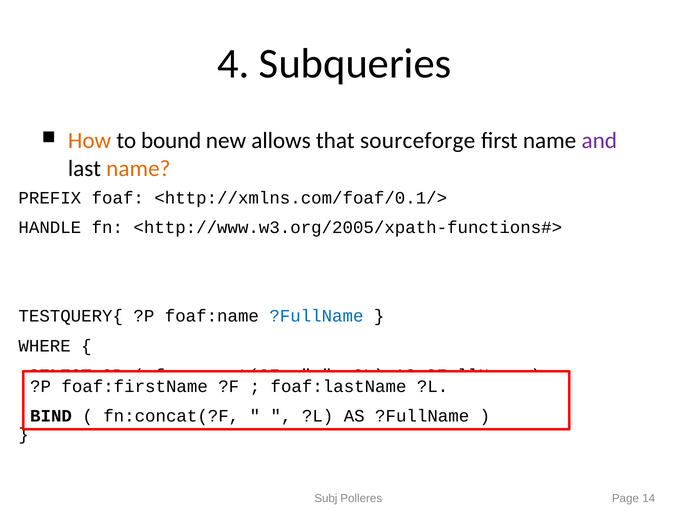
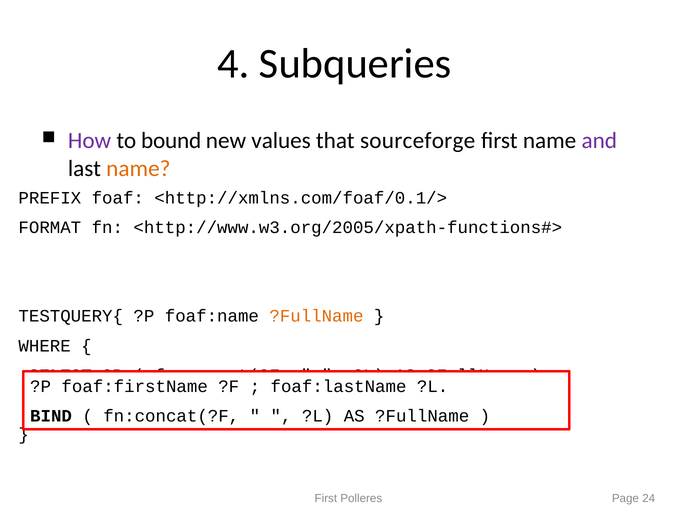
How colour: orange -> purple (90, 141)
allows: allows -> values (281, 141)
HANDLE: HANDLE -> FORMAT (50, 228)
?FullName colour: blue -> orange (316, 317)
Subj: Subj -> First (326, 499)
14: 14 -> 24 (649, 499)
